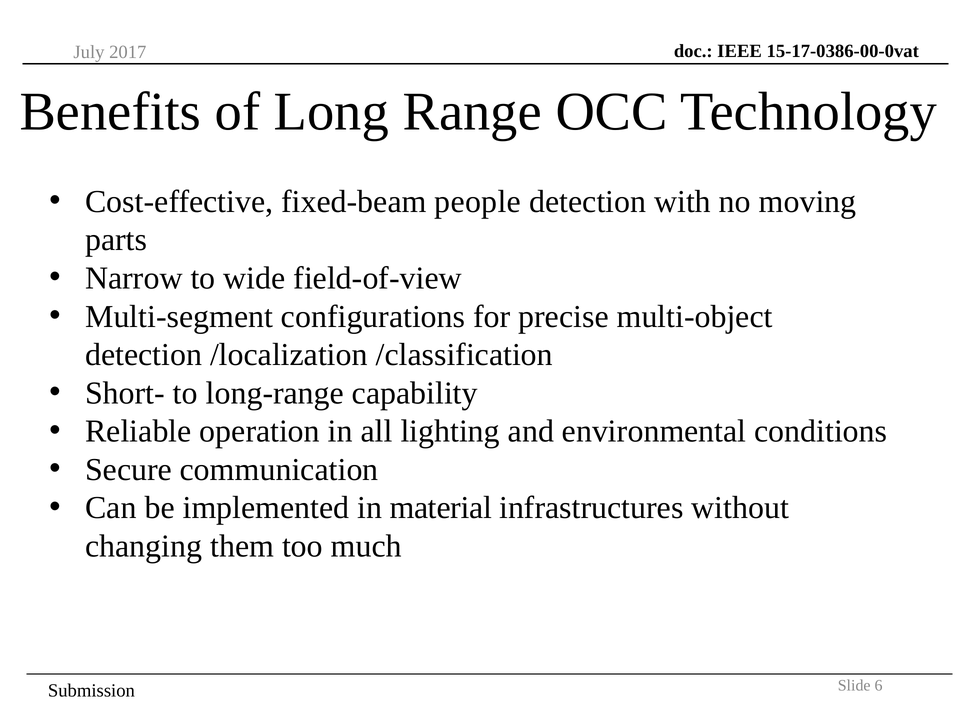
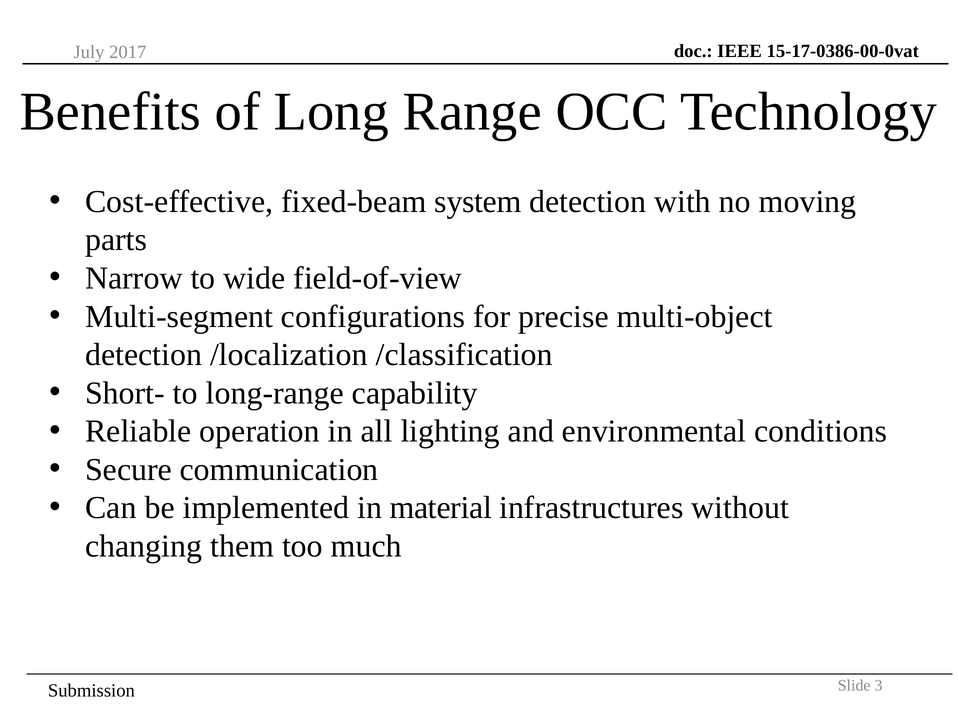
people: people -> system (478, 202)
6: 6 -> 3 (879, 686)
